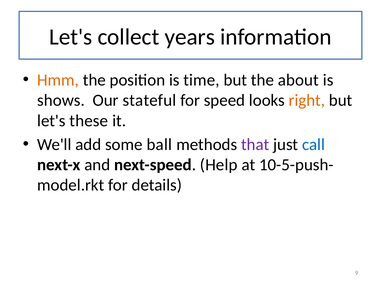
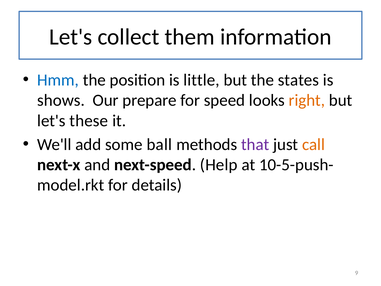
years: years -> them (190, 37)
Hmm colour: orange -> blue (58, 80)
time: time -> little (202, 80)
about: about -> states (298, 80)
stateful: stateful -> prepare (150, 100)
call colour: blue -> orange (313, 144)
